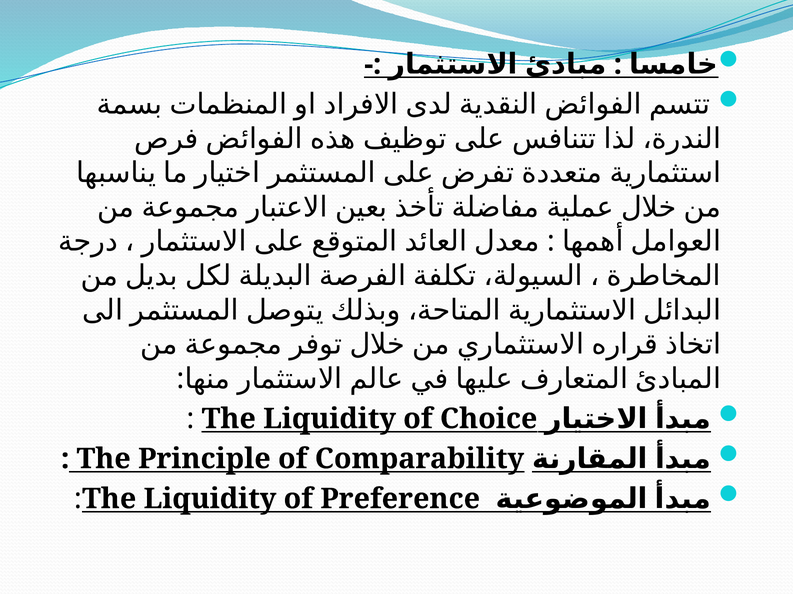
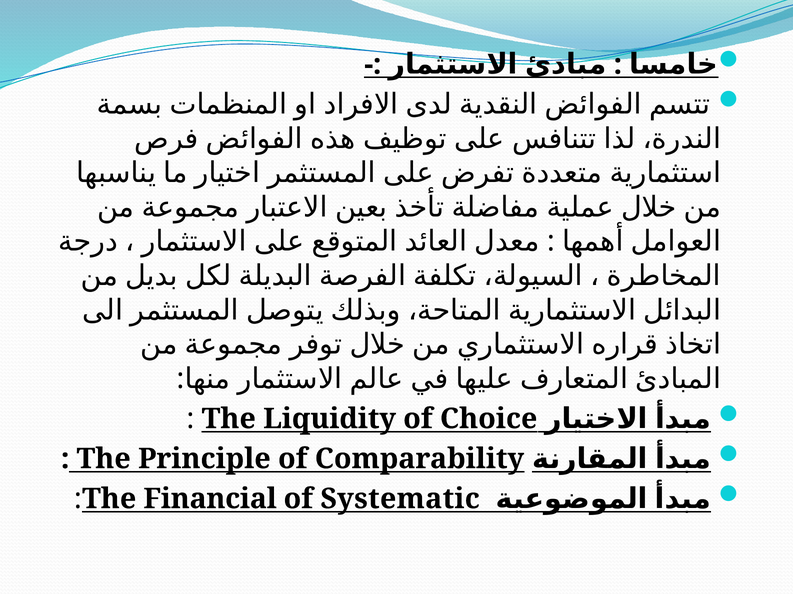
Liquidity: Liquidity -> Financial (210, 499)
Preference: Preference -> Systematic (400, 499)
